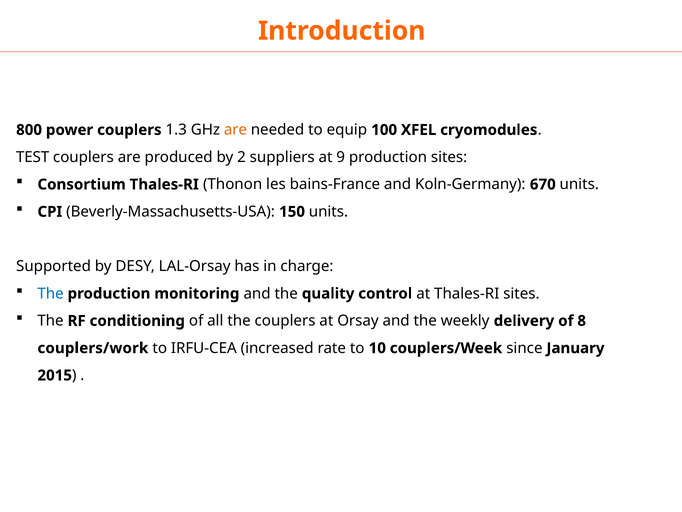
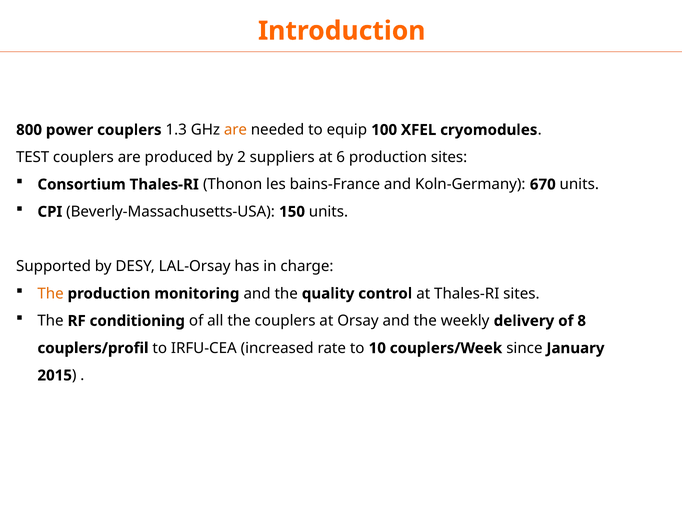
9: 9 -> 6 (341, 157)
The colour: blue -> orange (51, 293)
couplers/work: couplers/work -> couplers/profil (93, 348)
